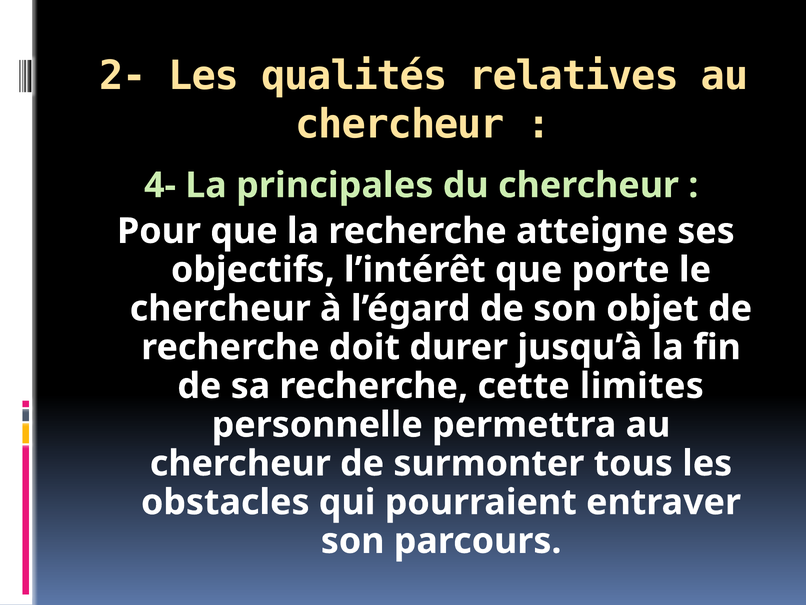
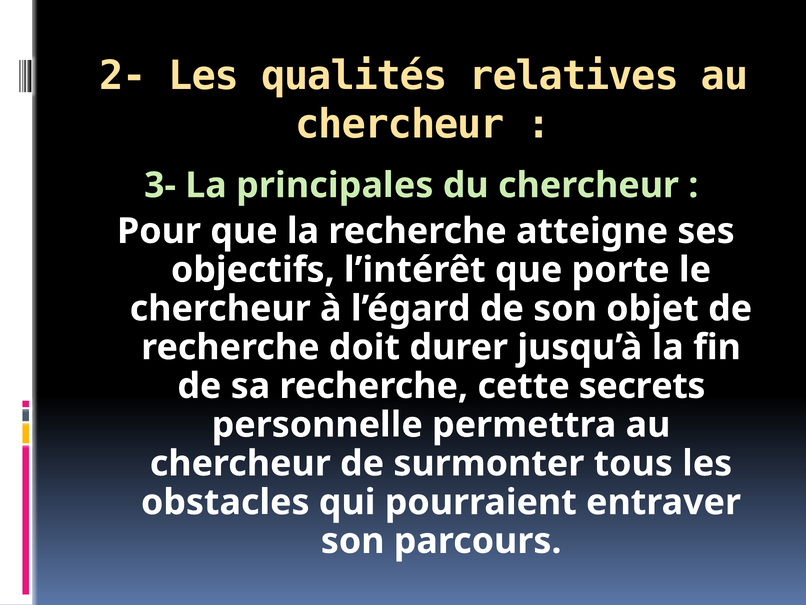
4-: 4- -> 3- (160, 185)
limites: limites -> secrets (642, 386)
